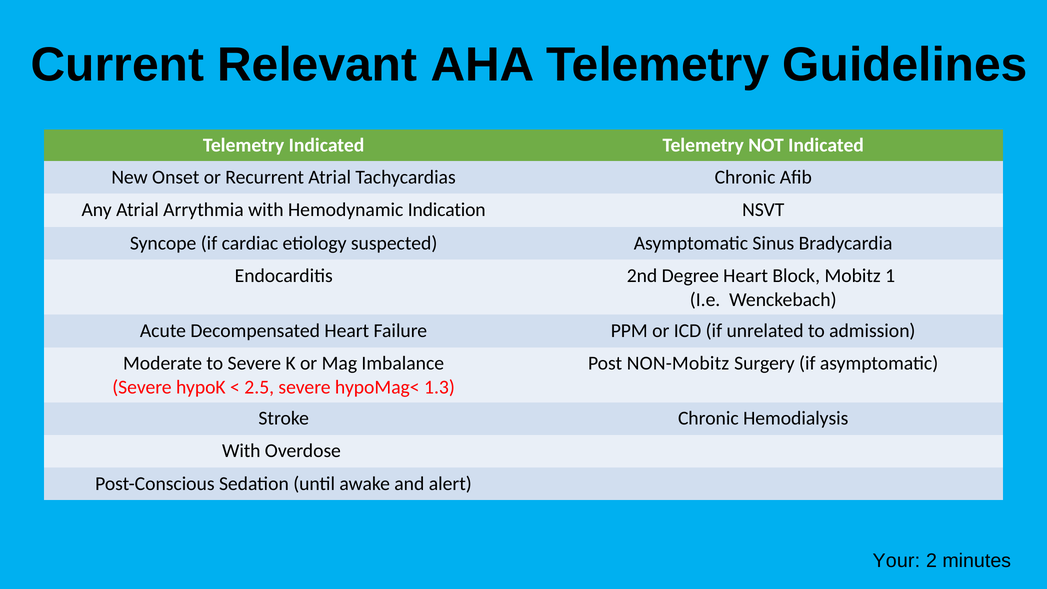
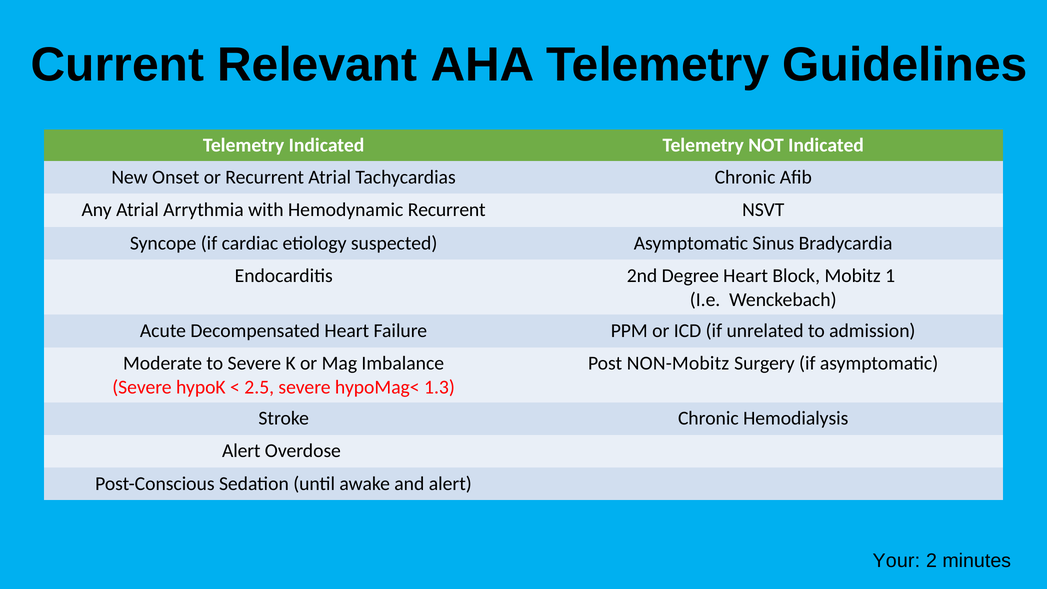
Hemodynamic Indication: Indication -> Recurrent (447, 210)
With: With -> Alert (241, 451)
